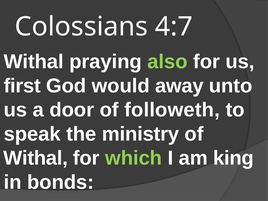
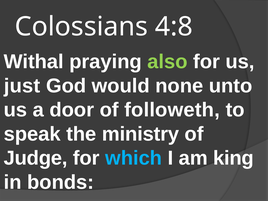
4:7: 4:7 -> 4:8 (174, 27)
first: first -> just (22, 86)
away: away -> none (179, 86)
Withal: Withal -> Judge (36, 158)
which colour: light green -> light blue (134, 158)
